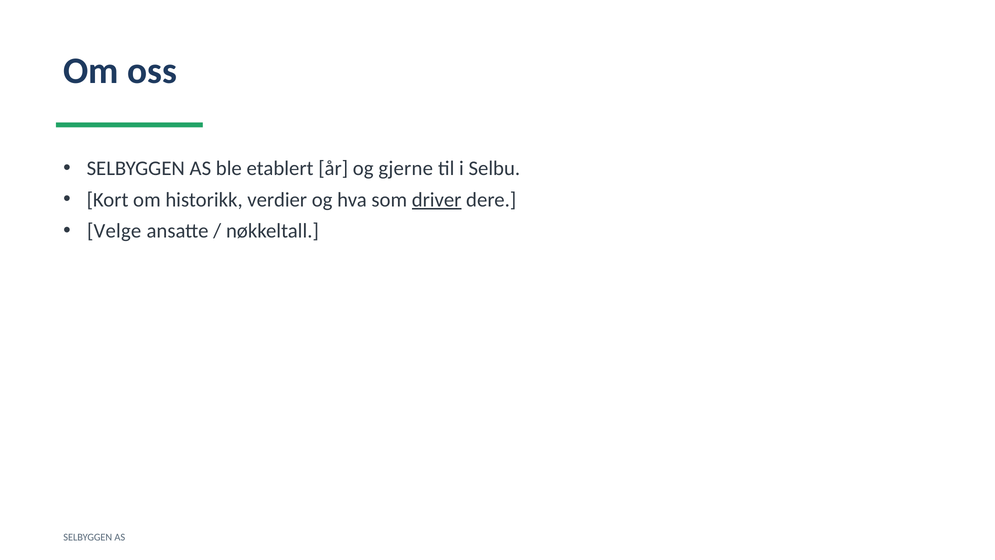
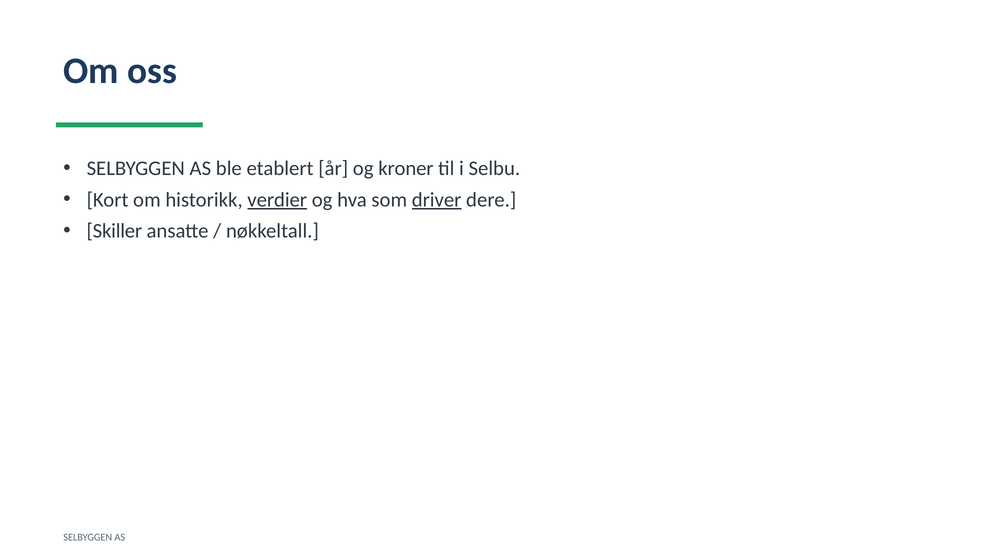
gjerne: gjerne -> kroner (406, 169)
verdier underline: none -> present (277, 200)
Velge: Velge -> Skiller (114, 231)
